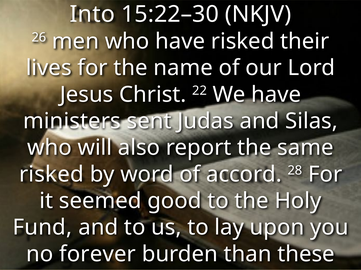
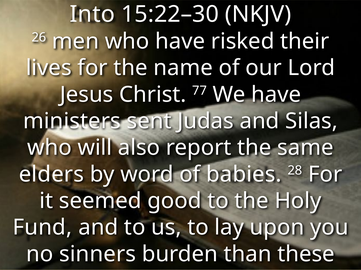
22: 22 -> 77 (200, 91)
risked: risked -> elders (51, 175)
accord: accord -> babies (244, 175)
forever: forever -> sinners (98, 255)
